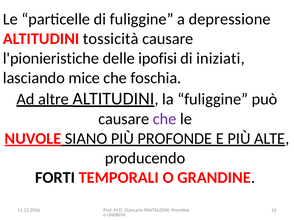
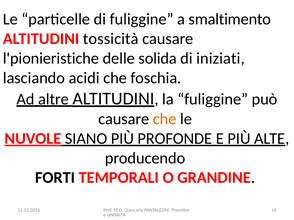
depressione: depressione -> smaltimento (230, 19)
ipofisi: ipofisi -> solida (158, 58)
mice: mice -> acidi (84, 78)
che colour: purple -> orange (165, 119)
